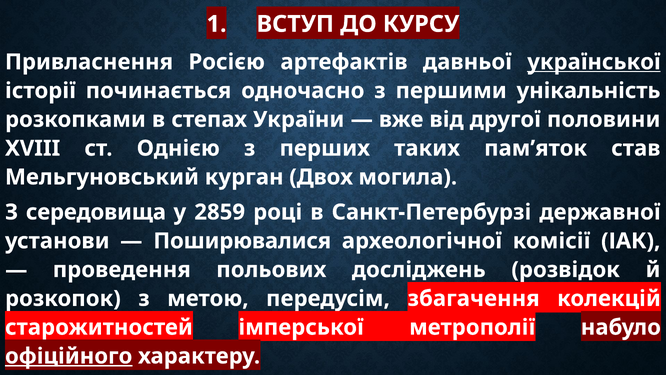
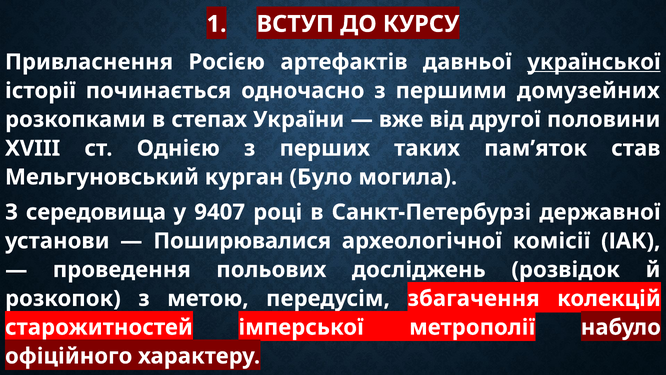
унікальність: унікальність -> домузейних (588, 91)
Двох: Двох -> Було (321, 177)
2859: 2859 -> 9407 (220, 212)
офіційного underline: present -> none (69, 356)
